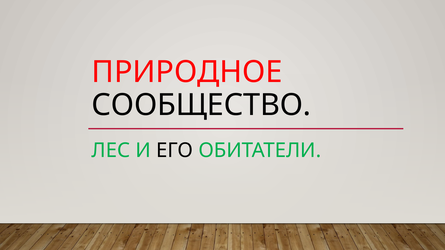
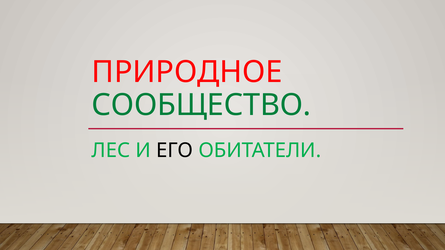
СООБЩЕСТВО colour: black -> green (201, 105)
